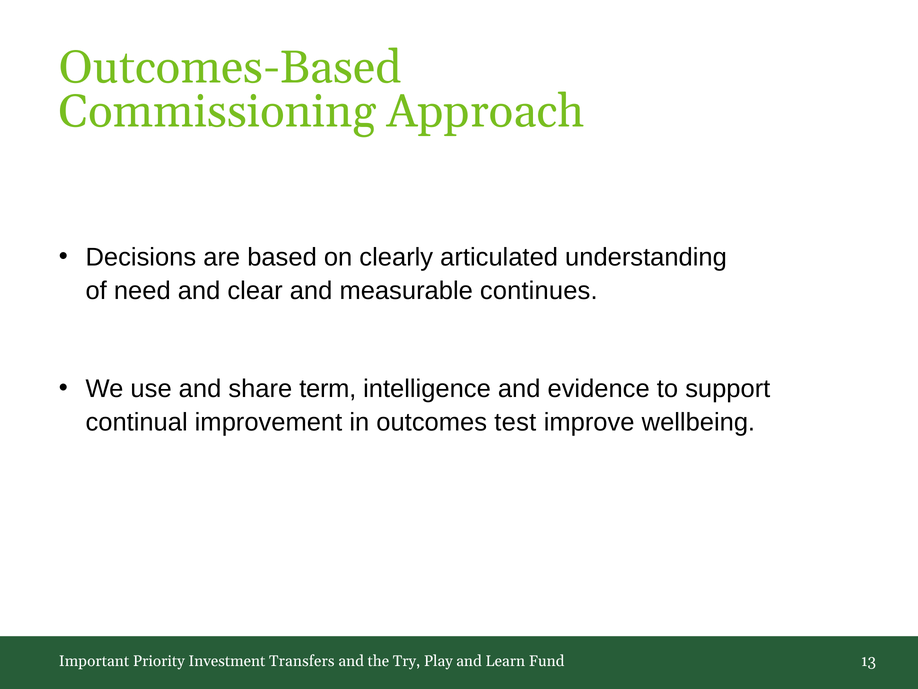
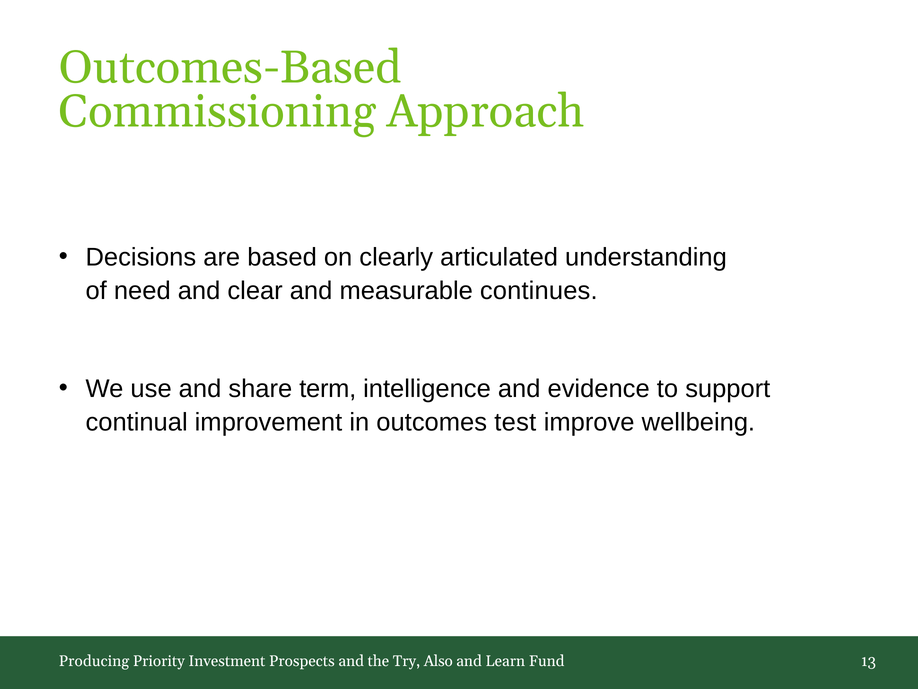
Important: Important -> Producing (94, 661)
Transfers: Transfers -> Prospects (302, 661)
Play: Play -> Also (438, 661)
